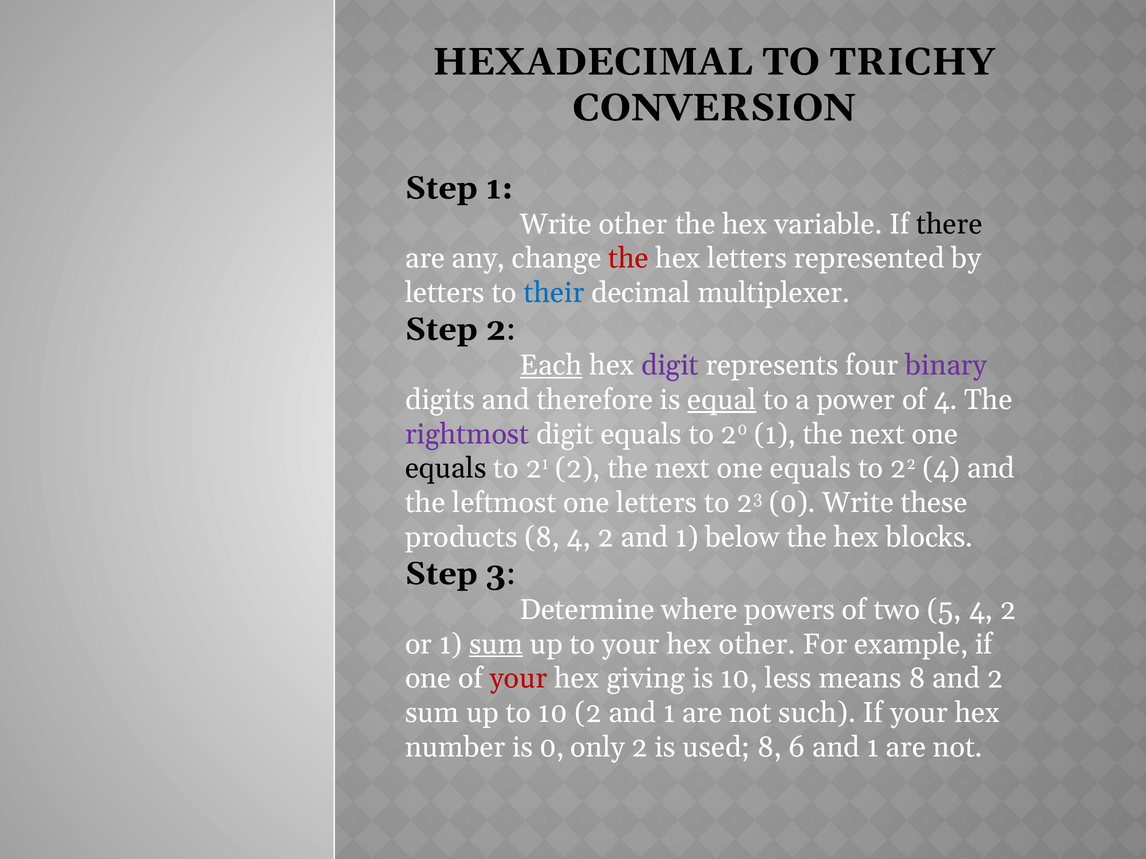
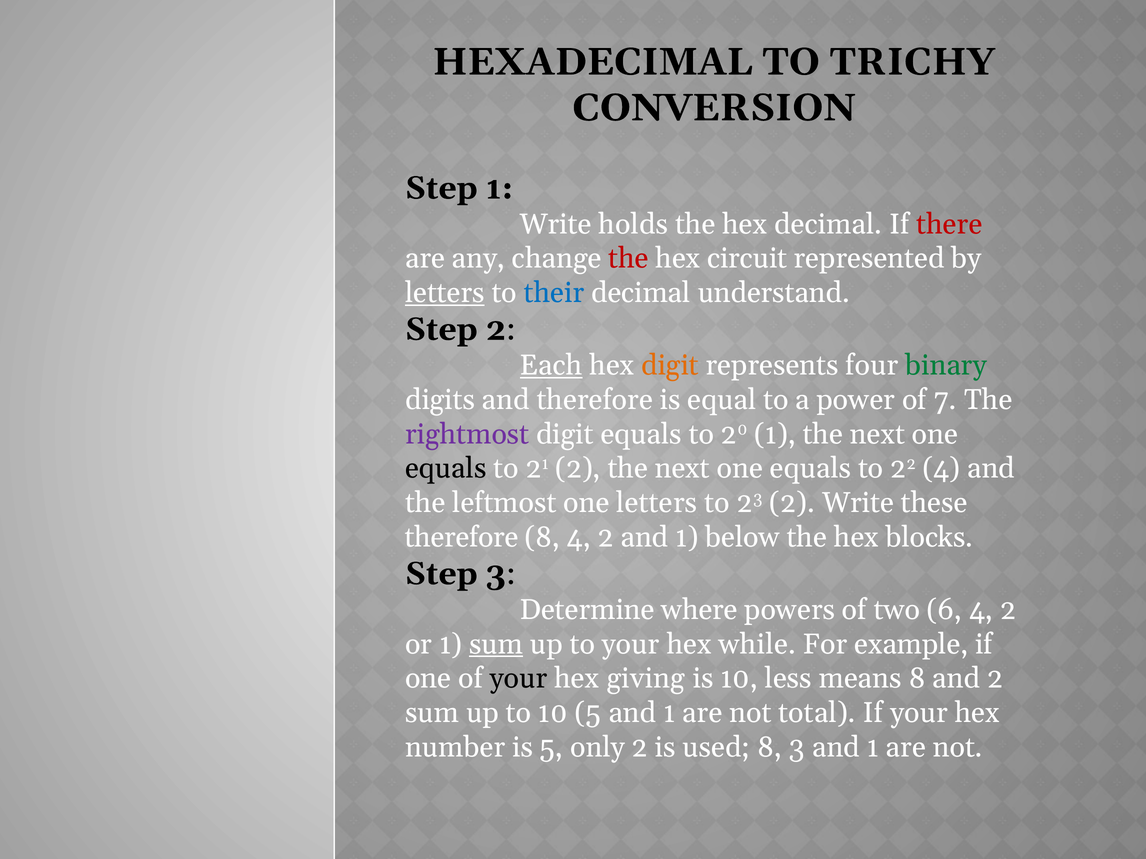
Write other: other -> holds (633, 224)
hex variable: variable -> decimal (828, 224)
there colour: black -> red (949, 224)
hex letters: letters -> circuit (747, 259)
letters underline: none -> present (445, 293)
multiplexer: multiplexer -> understand (774, 293)
digit colour: purple -> orange (670, 366)
binary colour: purple -> green (946, 366)
equal underline: present -> none (722, 400)
of 4: 4 -> 7 (945, 400)
23 0: 0 -> 2 (792, 503)
products: products -> therefore (462, 537)
5: 5 -> 6 (944, 610)
hex other: other -> while (757, 644)
your colour: red -> black (519, 679)
10 2: 2 -> 5 (588, 713)
such: such -> total (817, 713)
is 0: 0 -> 5 (552, 748)
8 6: 6 -> 3 (797, 748)
